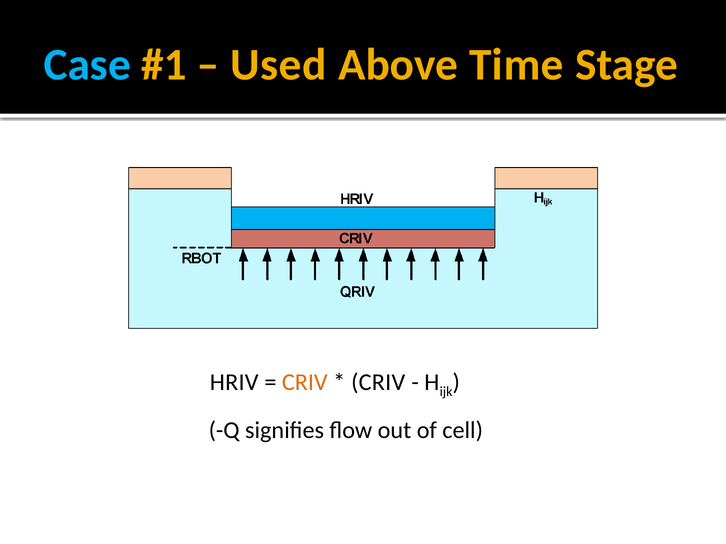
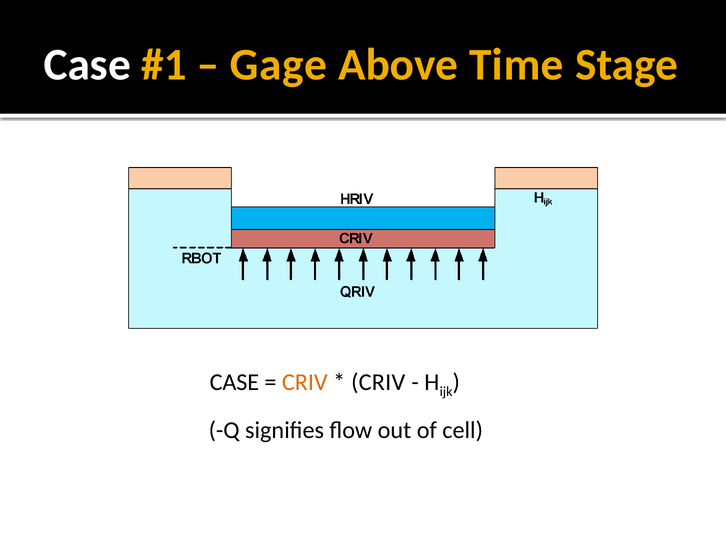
Case colour: light blue -> white (87, 65)
Used: Used -> Gage (278, 65)
HRIV: HRIV -> CASE (234, 382)
